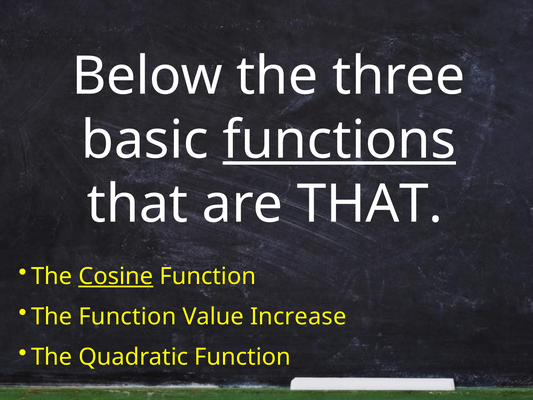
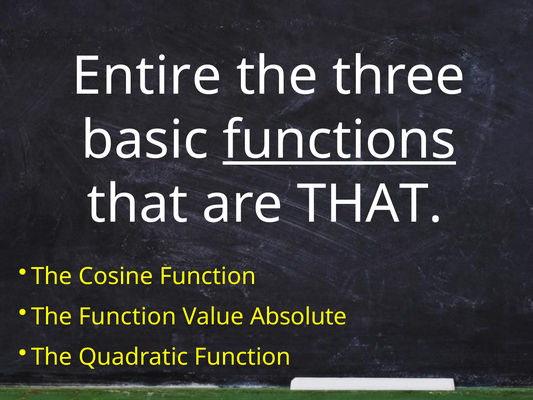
Below: Below -> Entire (147, 76)
Cosine underline: present -> none (116, 276)
Increase: Increase -> Absolute (298, 316)
